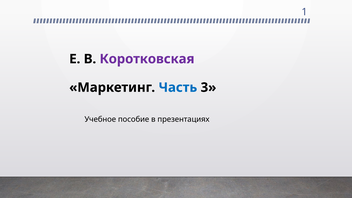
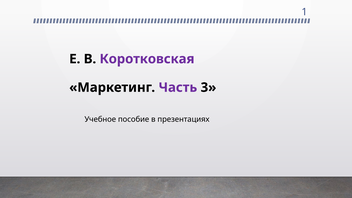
Часть colour: blue -> purple (178, 87)
